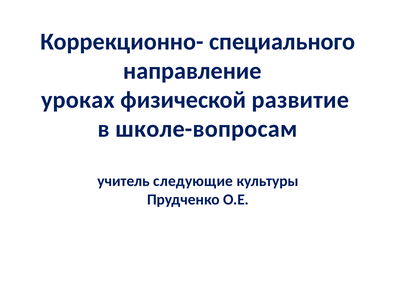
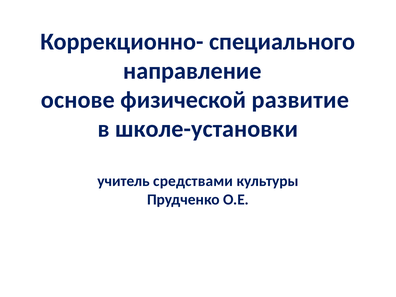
уроках: уроках -> основе (78, 100)
школе-вопросам: школе-вопросам -> школе-установки (207, 129)
следующие: следующие -> средствами (193, 181)
